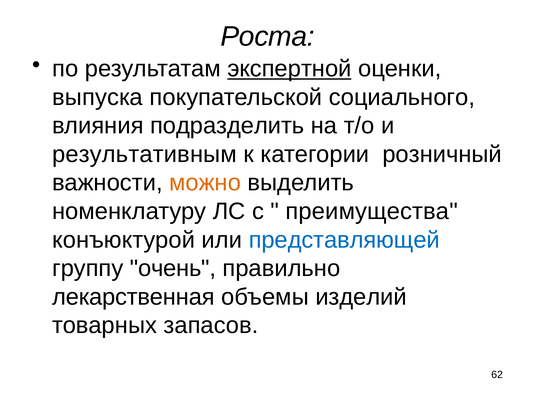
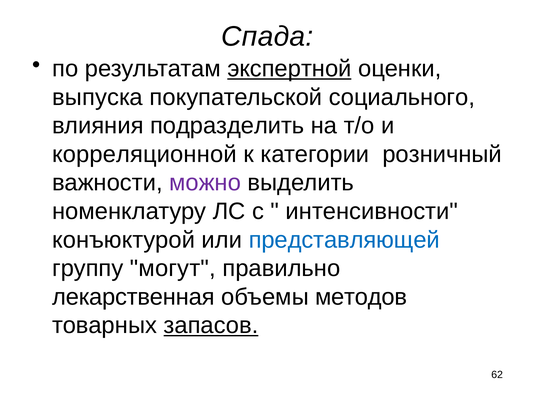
Роста: Роста -> Спада (267, 36)
результативным: результативным -> корреляционной (144, 154)
можно colour: orange -> purple (205, 183)
преимущества: преимущества -> интенсивности (372, 211)
очень: очень -> могут (173, 269)
изделий: изделий -> методов (361, 297)
запасов underline: none -> present (211, 326)
